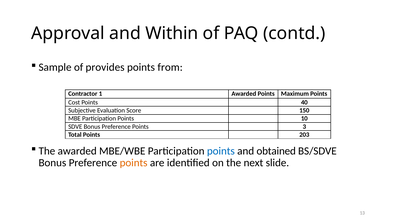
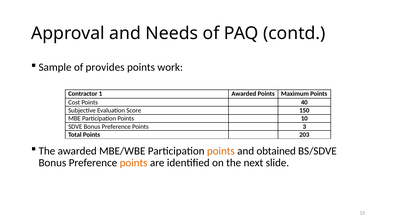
Within: Within -> Needs (172, 33)
from: from -> work (170, 67)
points colour: blue -> orange (221, 151)
